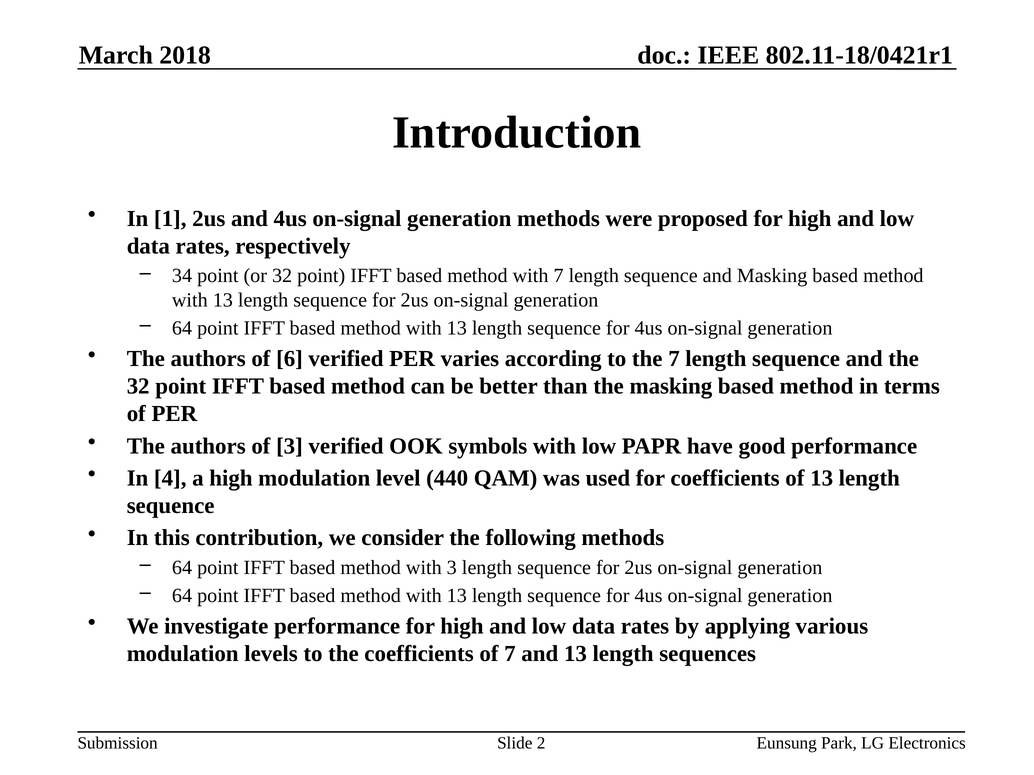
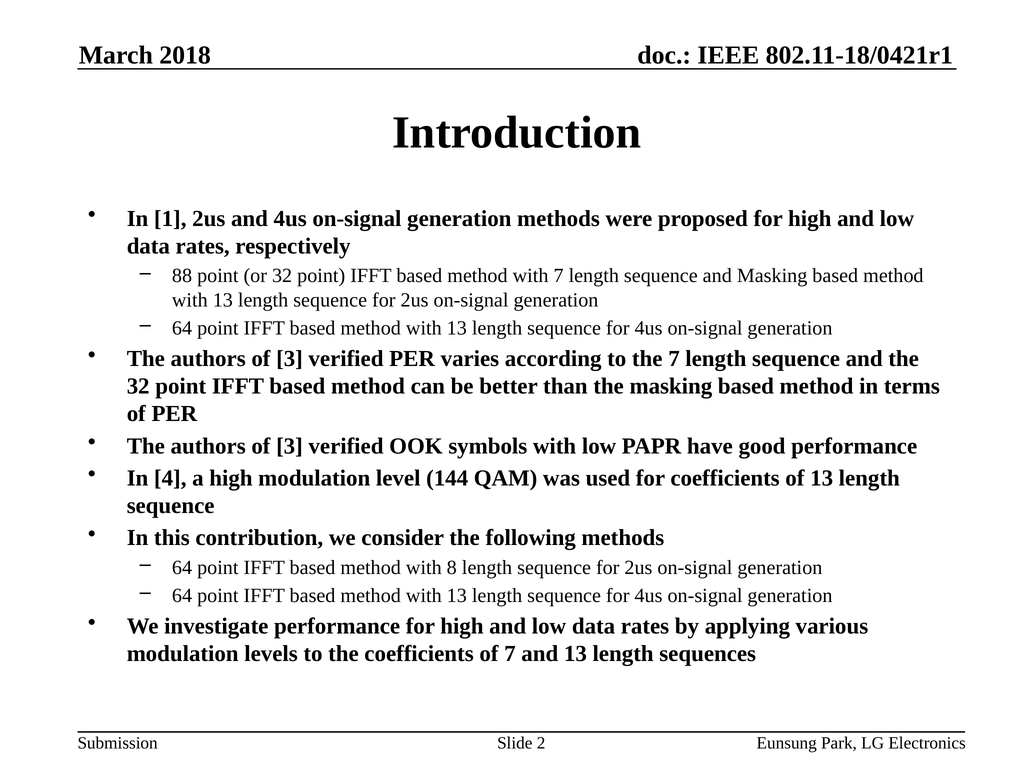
34: 34 -> 88 (182, 276)
6: 6 -> 3 (290, 359)
440: 440 -> 144 (447, 478)
with 3: 3 -> 8 (452, 568)
